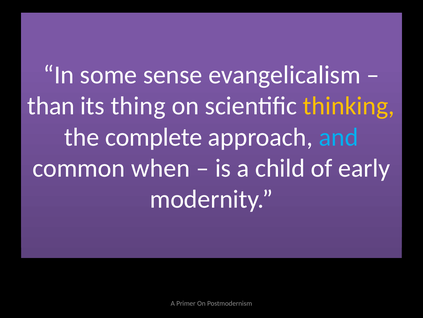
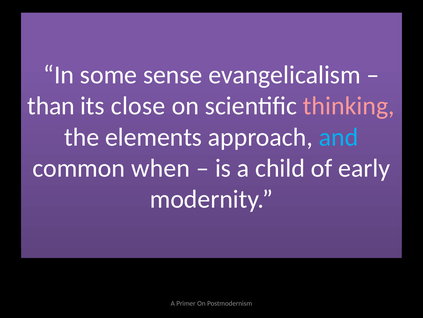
thing: thing -> close (138, 106)
thinking colour: yellow -> pink (349, 106)
complete: complete -> elements (154, 137)
